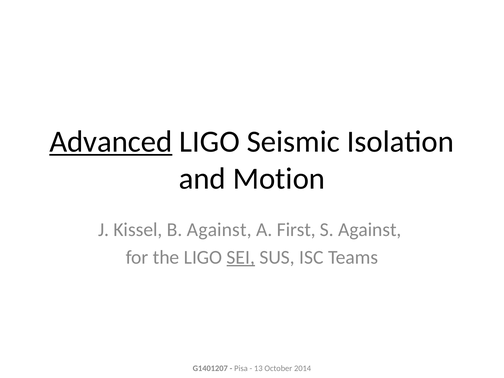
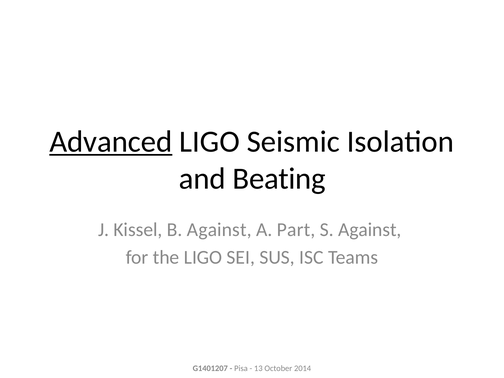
Motion: Motion -> Beating (279, 179)
First: First -> Part (296, 230)
SEI underline: present -> none (241, 257)
